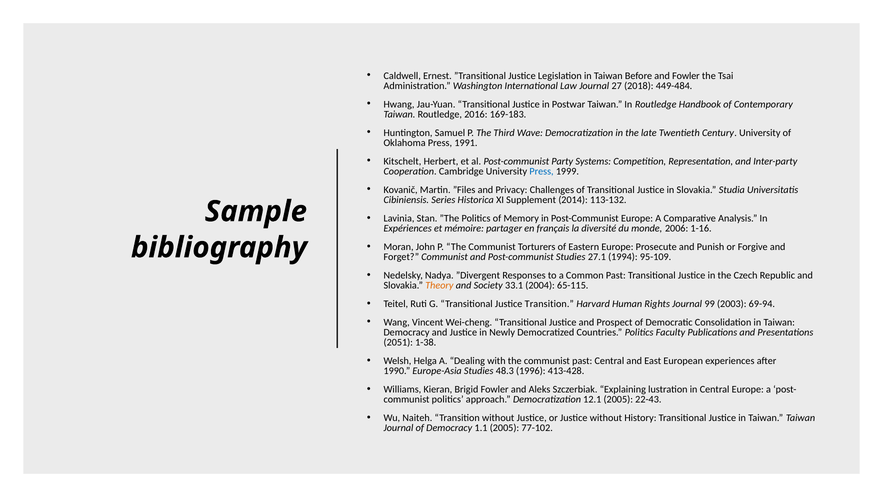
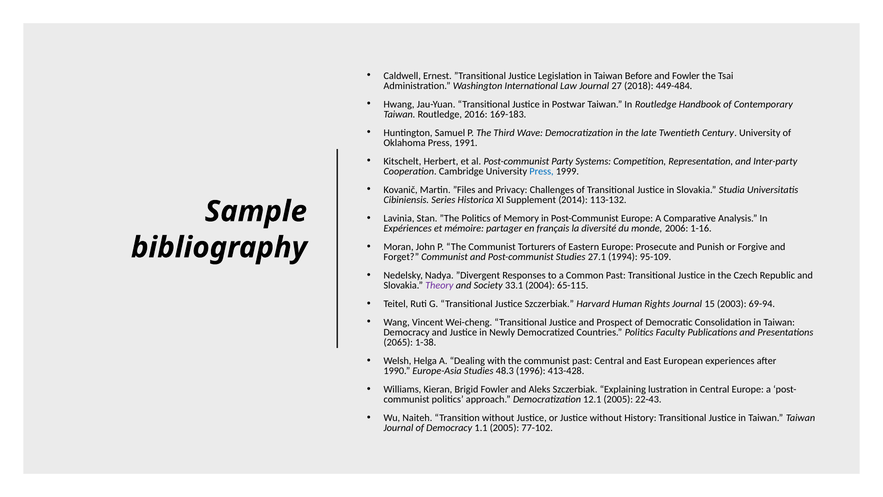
Theory colour: orange -> purple (439, 285)
Justice Transition: Transition -> Szczerbiak (549, 304)
99: 99 -> 15 (710, 304)
2051: 2051 -> 2065 (398, 342)
